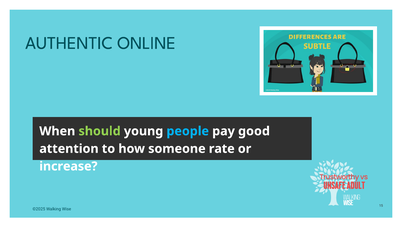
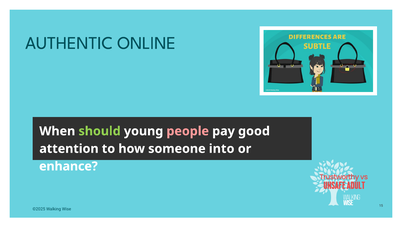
people colour: light blue -> pink (188, 131)
rate: rate -> into (222, 149)
increase: increase -> enhance (68, 166)
